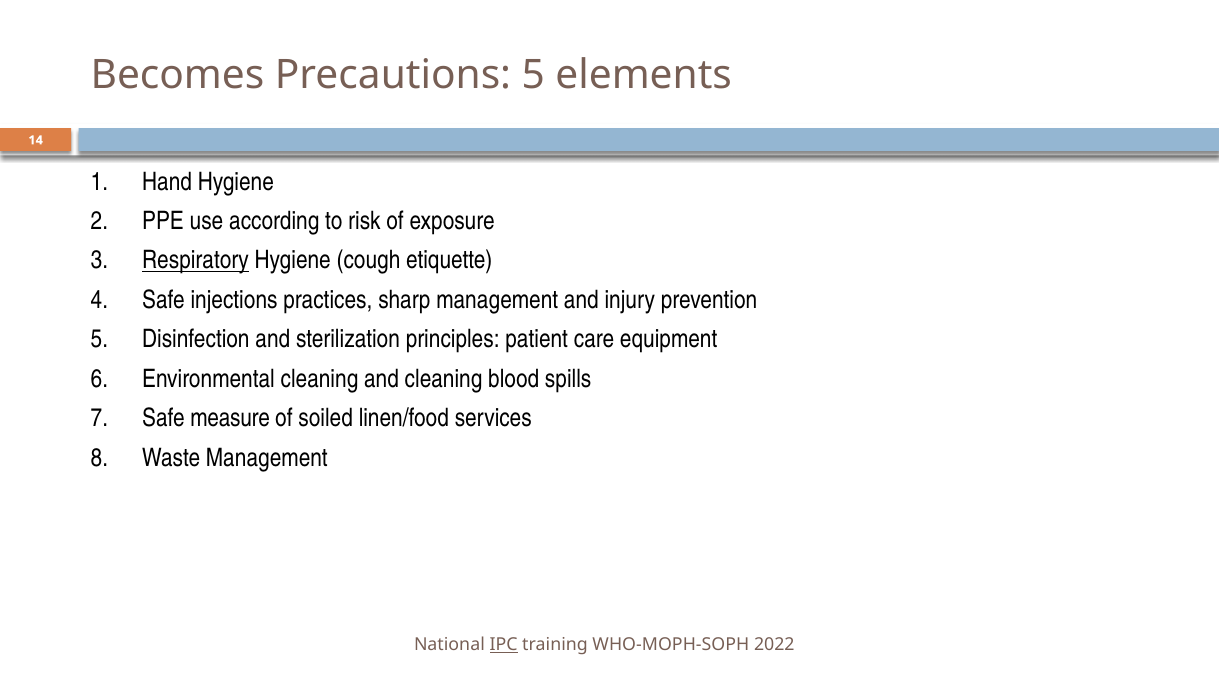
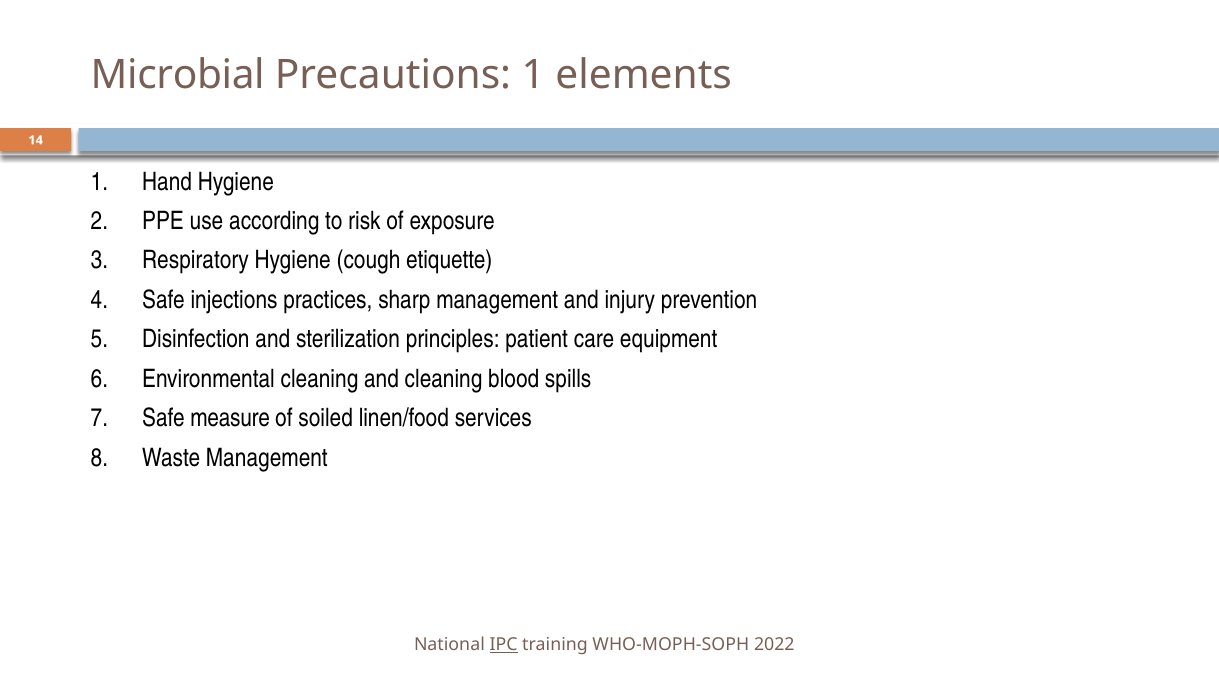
Becomes: Becomes -> Microbial (178, 75)
Precautions 5: 5 -> 1 (533, 75)
Respiratory underline: present -> none (195, 260)
